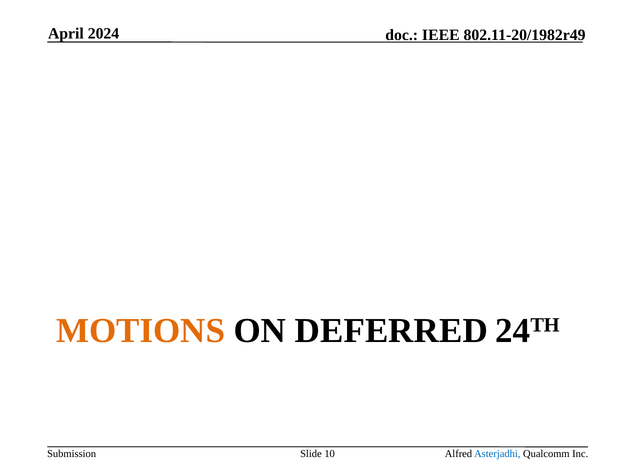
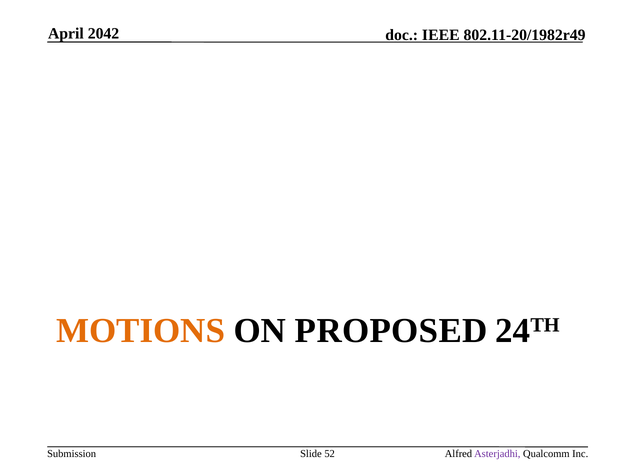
2024: 2024 -> 2042 (104, 33)
DEFERRED: DEFERRED -> PROPOSED (391, 330)
10: 10 -> 52 (330, 453)
Asterjadhi colour: blue -> purple (497, 453)
